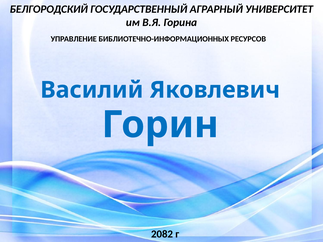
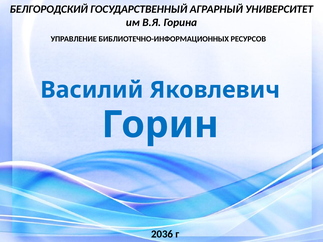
2082: 2082 -> 2036 (162, 234)
